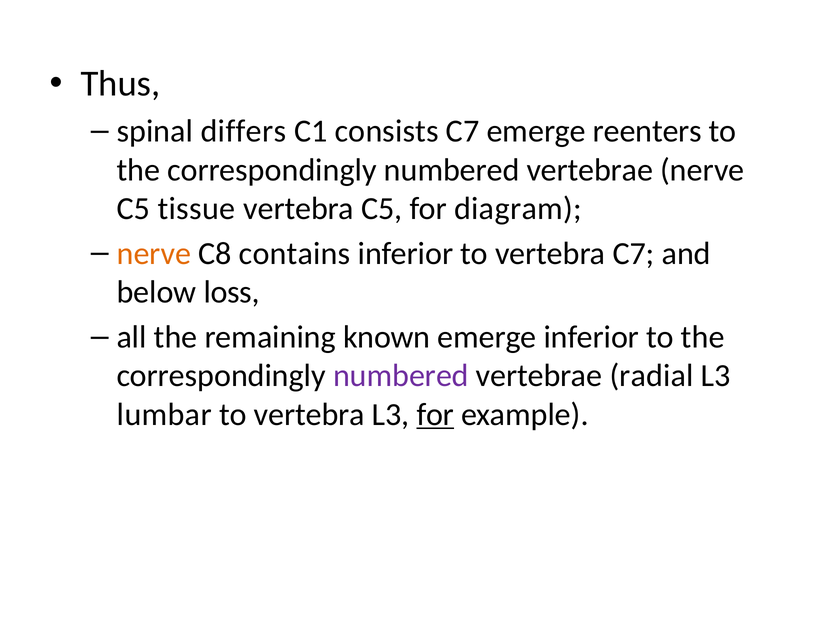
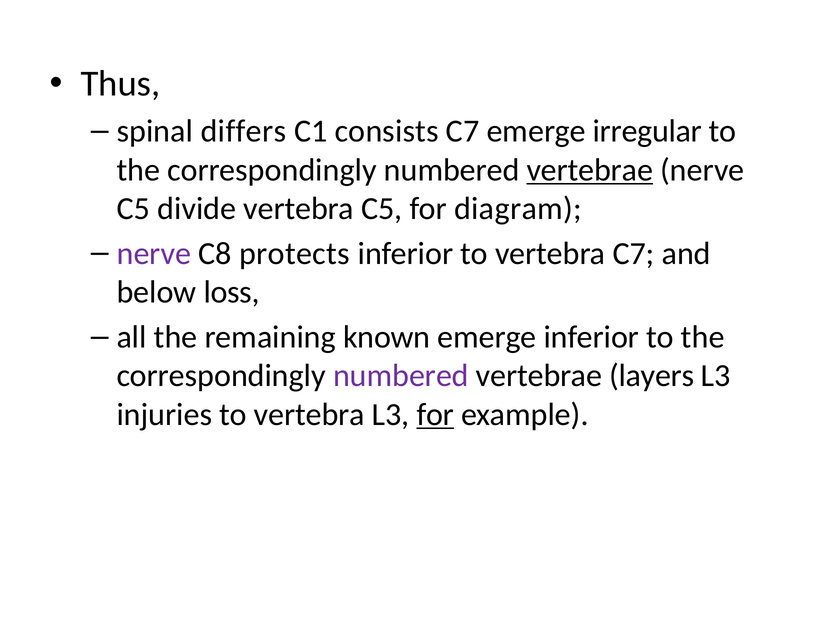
reenters: reenters -> irregular (647, 131)
vertebrae underline: none -> present (590, 170)
tissue: tissue -> divide (197, 208)
nerve colour: orange -> purple (154, 253)
contains: contains -> protects (294, 253)
radial: radial -> layers (652, 376)
lumbar: lumbar -> injuries (164, 414)
